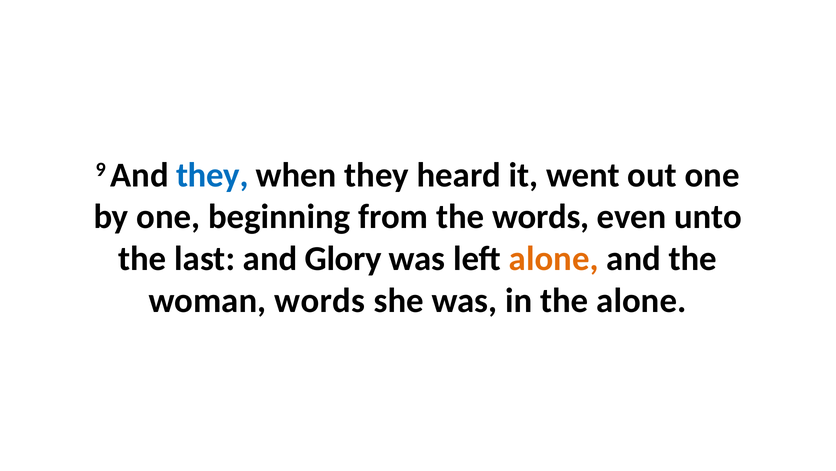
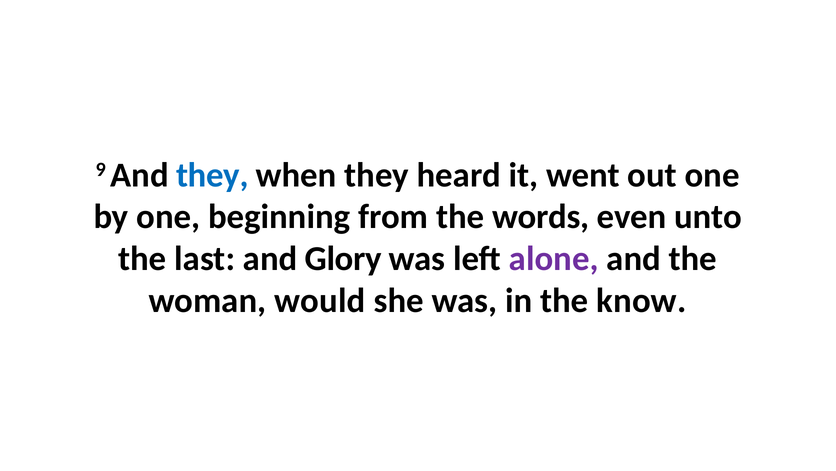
alone colour: orange -> purple (554, 258)
woman words: words -> would (320, 300)
the alone: alone -> know (641, 300)
